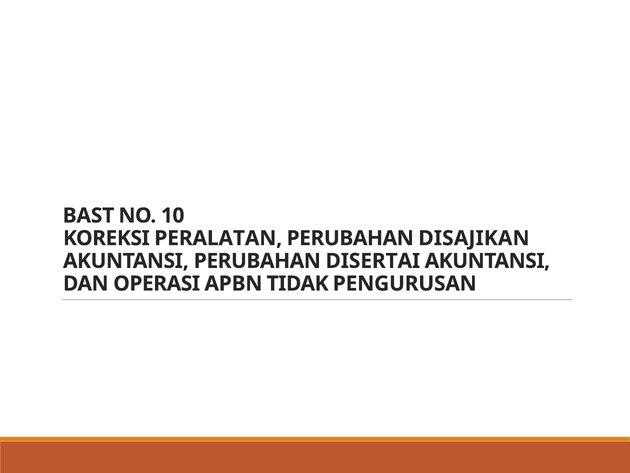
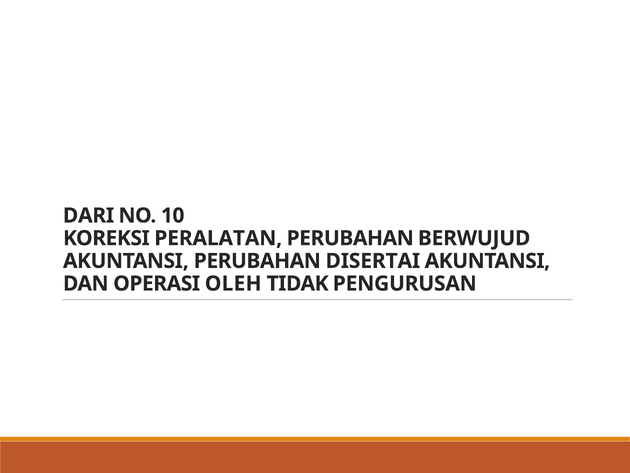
BAST: BAST -> DARI (89, 215)
DISAJIKAN: DISAJIKAN -> BERWUJUD (474, 238)
APBN: APBN -> OLEH (233, 283)
